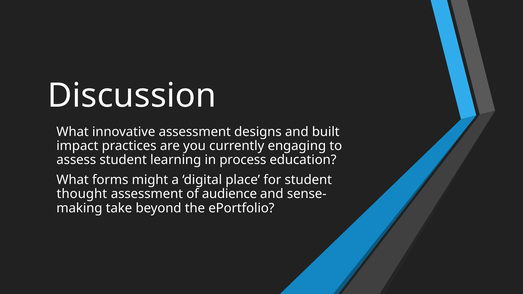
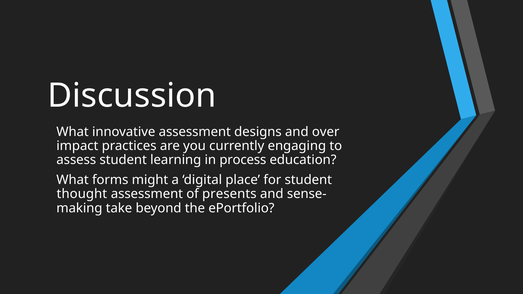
built: built -> over (326, 132)
audience: audience -> presents (229, 194)
